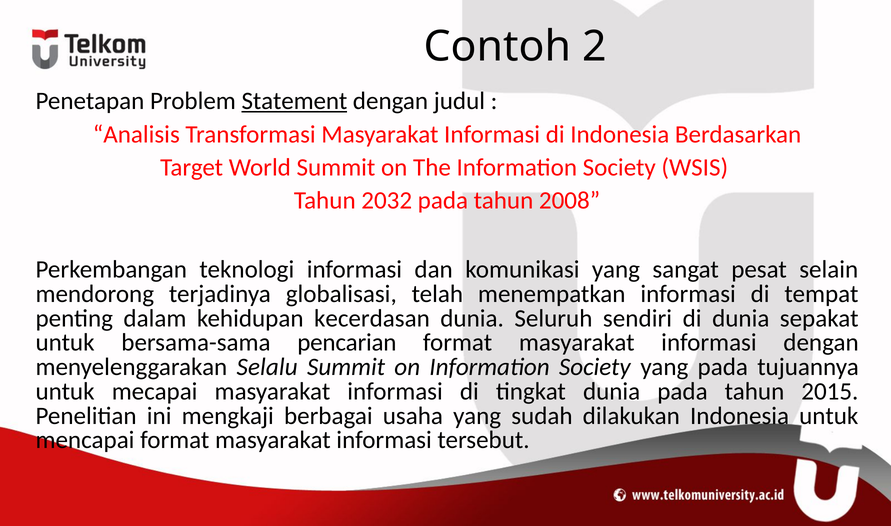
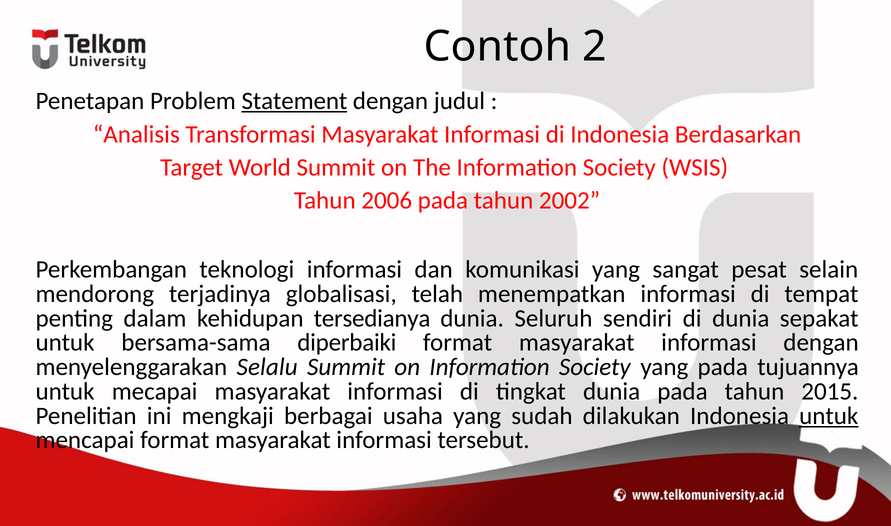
2032: 2032 -> 2006 (387, 201)
2008: 2008 -> 2002 (570, 201)
kecerdasan: kecerdasan -> tersedianya (372, 318)
pencarian: pencarian -> diperbaiki (347, 343)
untuk underline: none -> present (829, 416)
